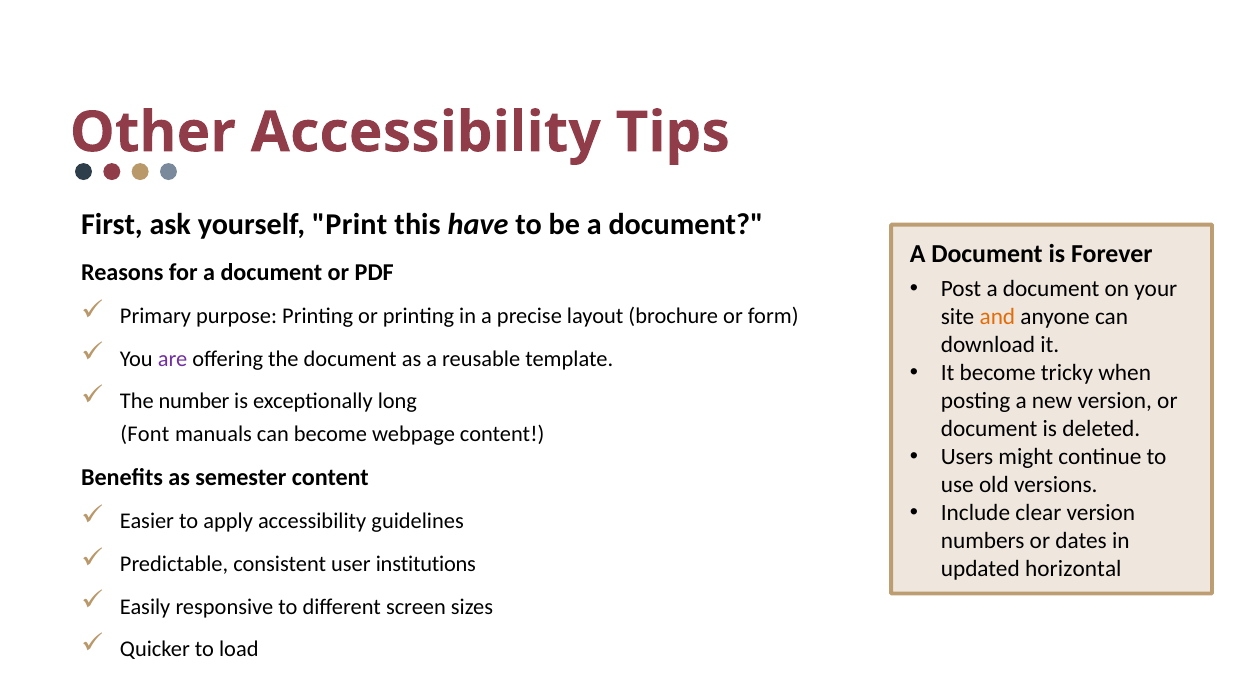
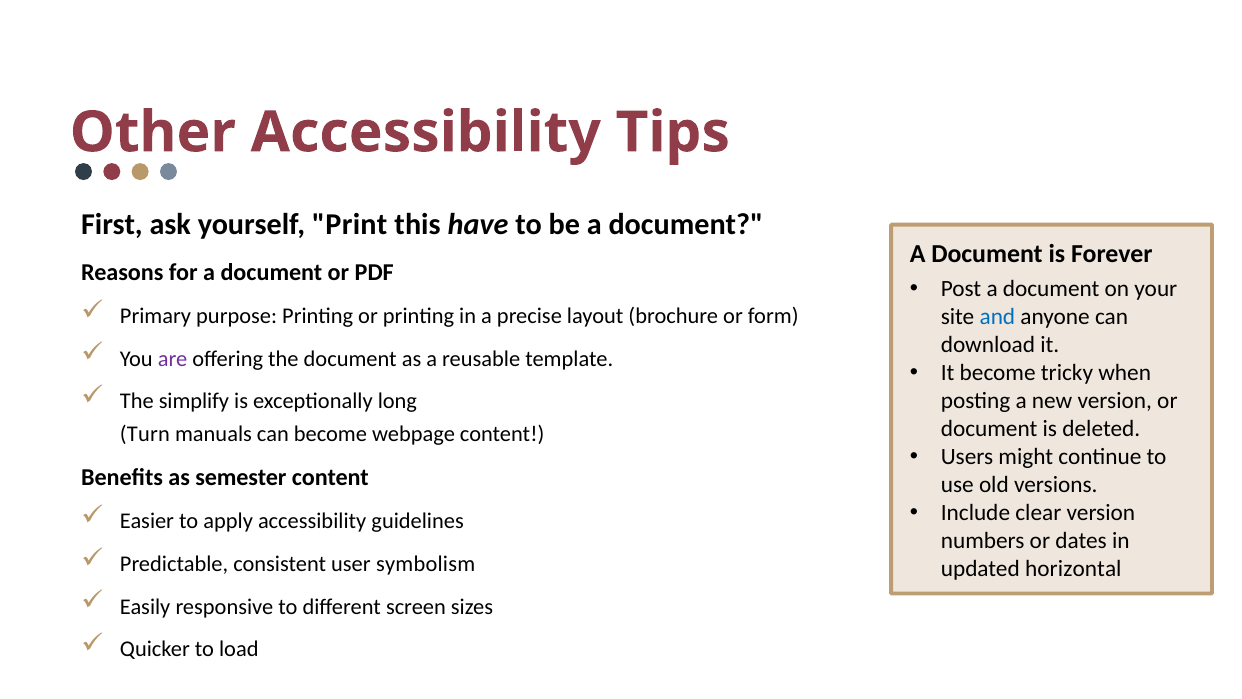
and colour: orange -> blue (997, 317)
number: number -> simplify (194, 401)
Font: Font -> Turn (145, 434)
institutions: institutions -> symbolism (426, 564)
